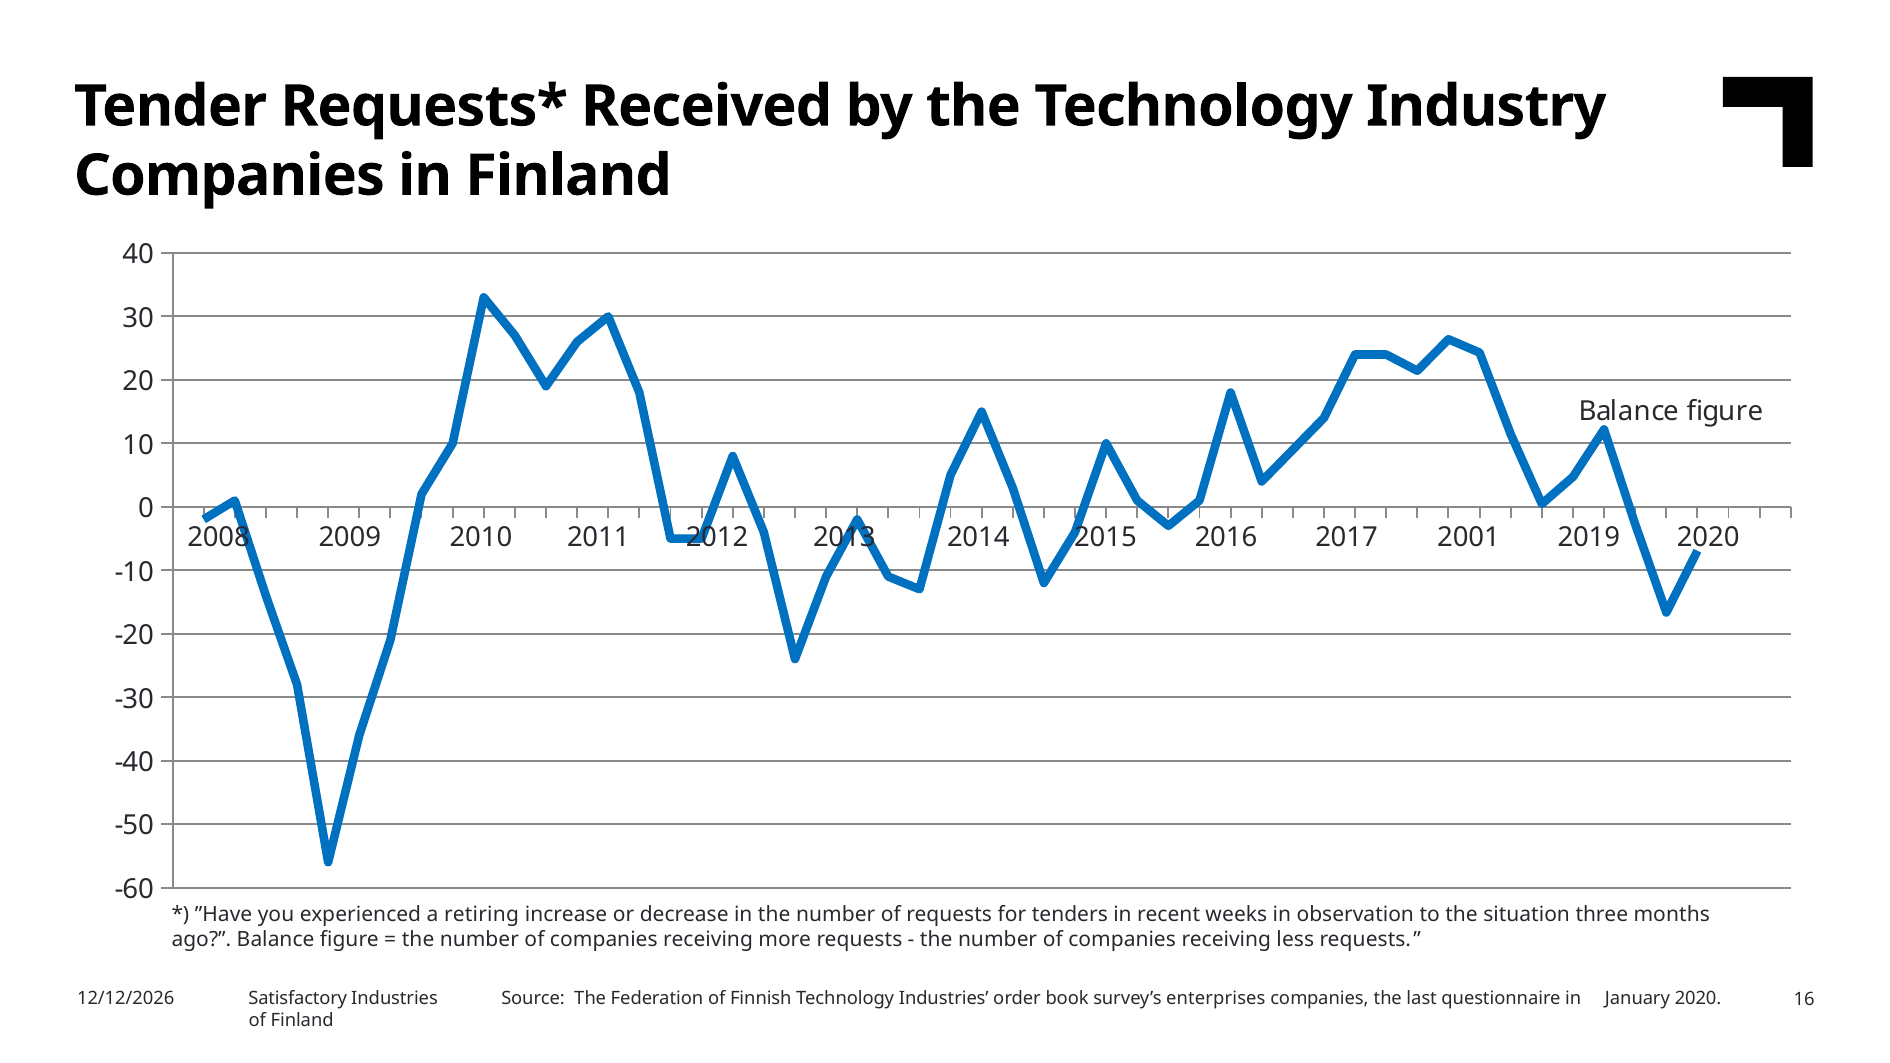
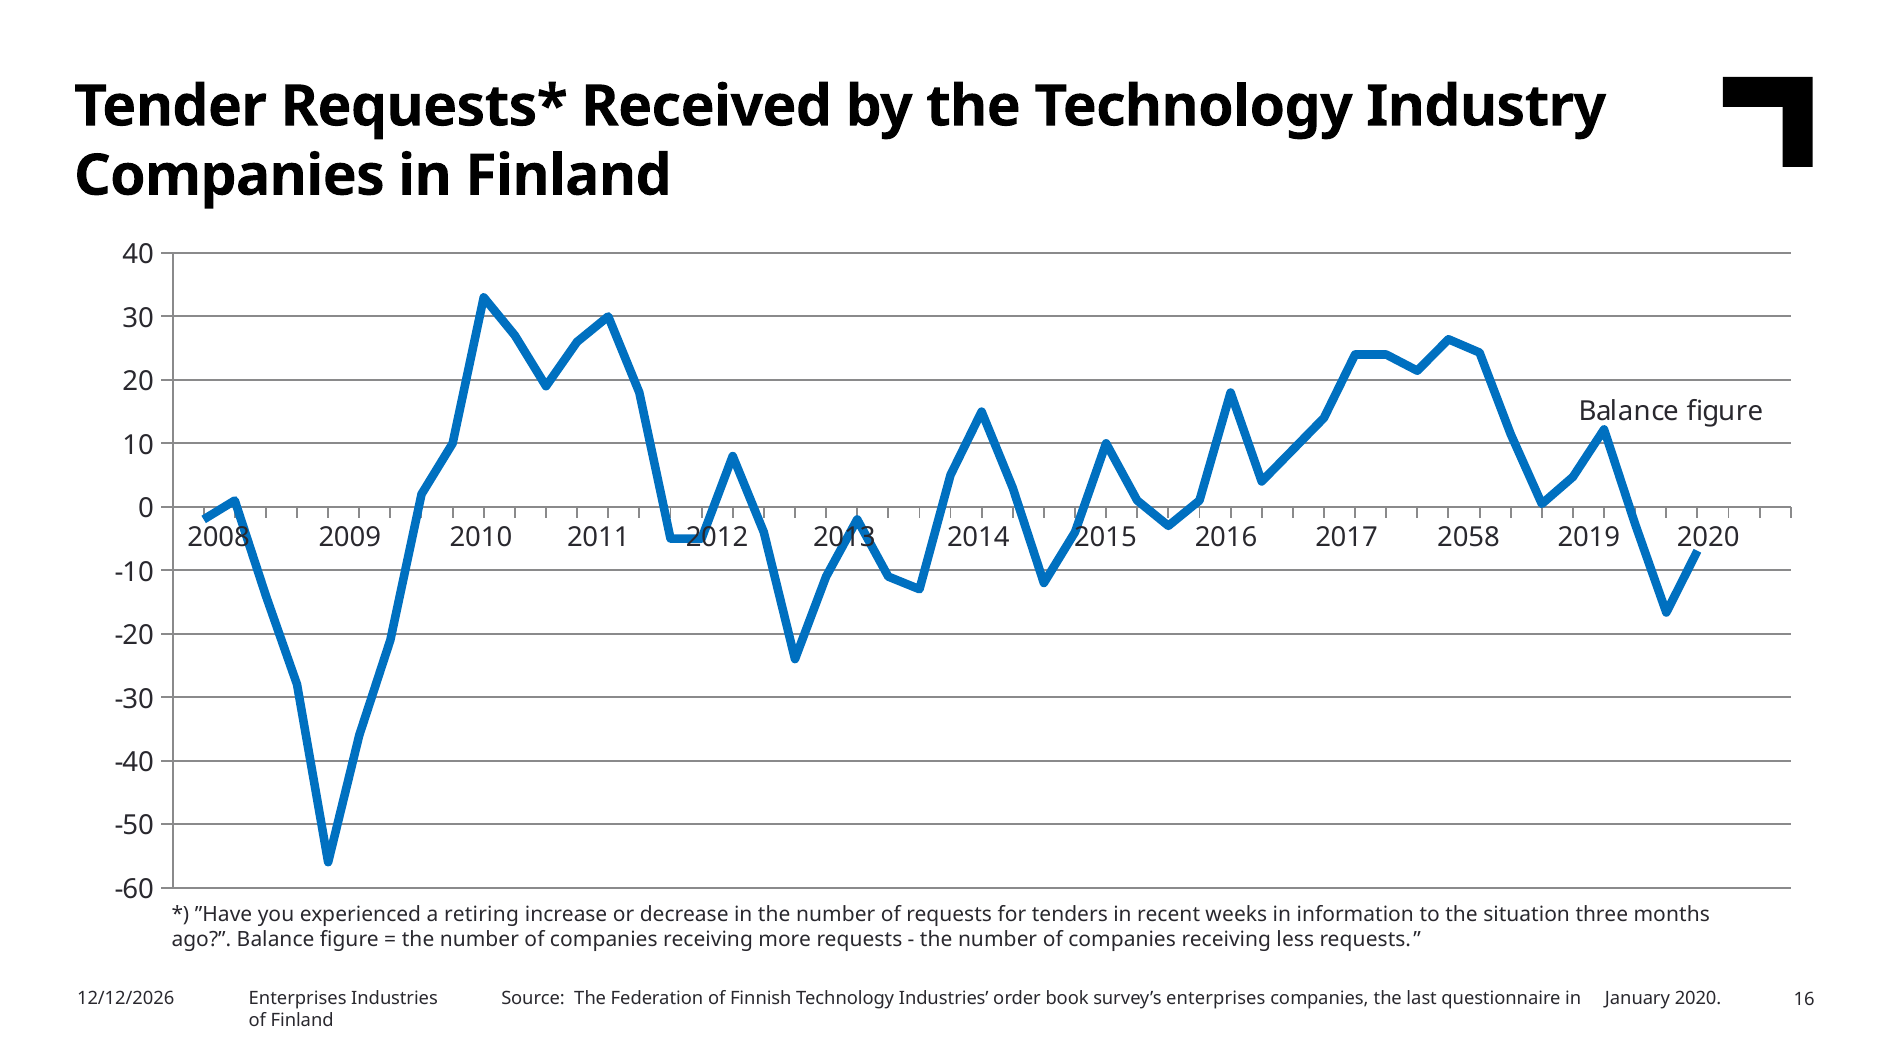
2001: 2001 -> 2058 (1469, 537)
observation: observation -> information (1355, 915)
Satisfactory: Satisfactory -> Enterprises (298, 999)
